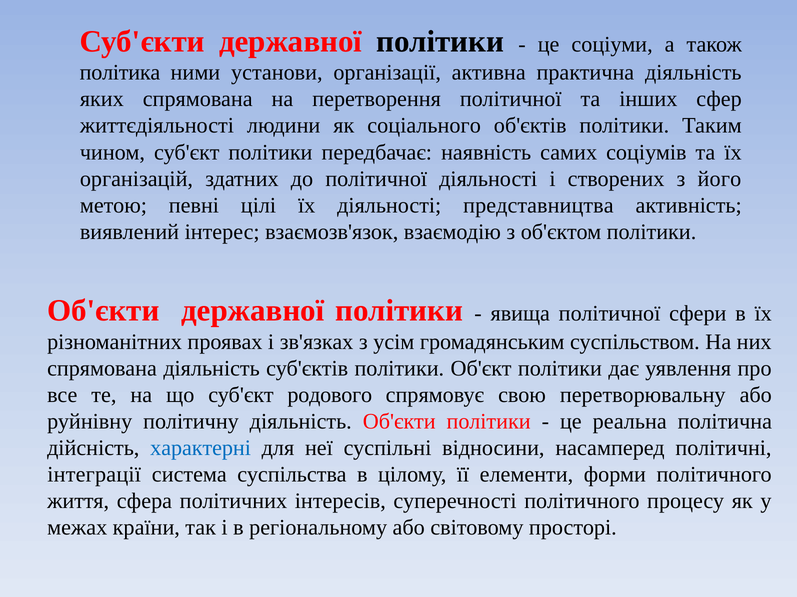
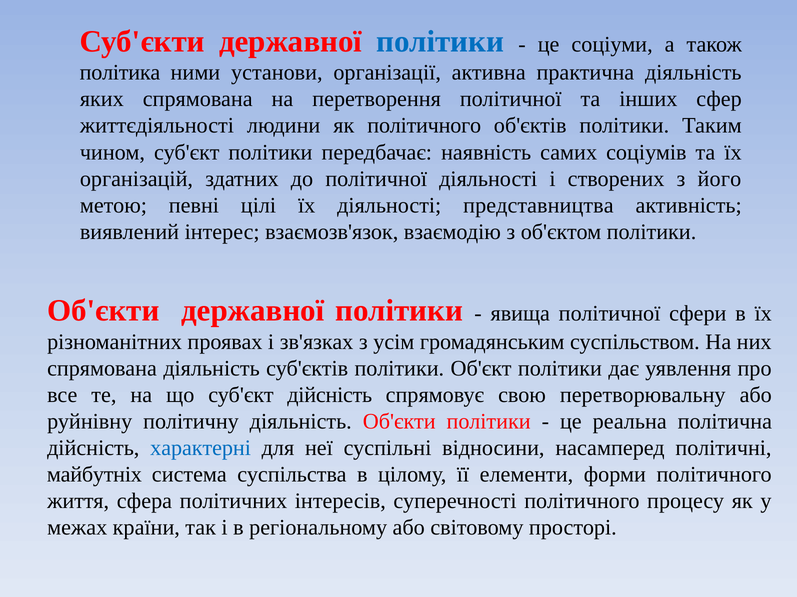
політики colour: black -> blue (440, 41)
як соціального: соціального -> політичного (424, 126)
суб'єкт родового: родового -> дійсність (330, 395)
інтеграції: інтеграції -> майбутніх (94, 475)
